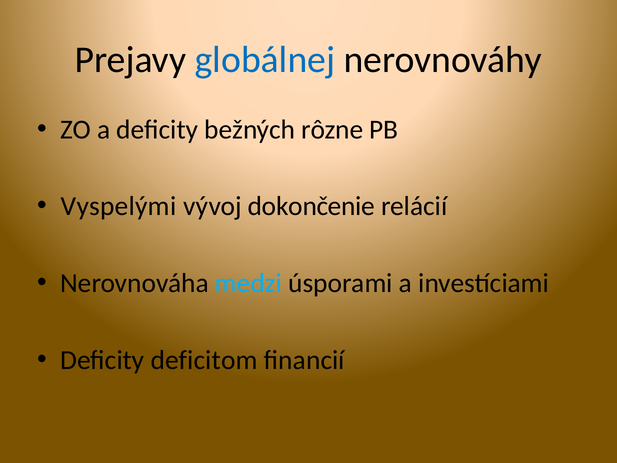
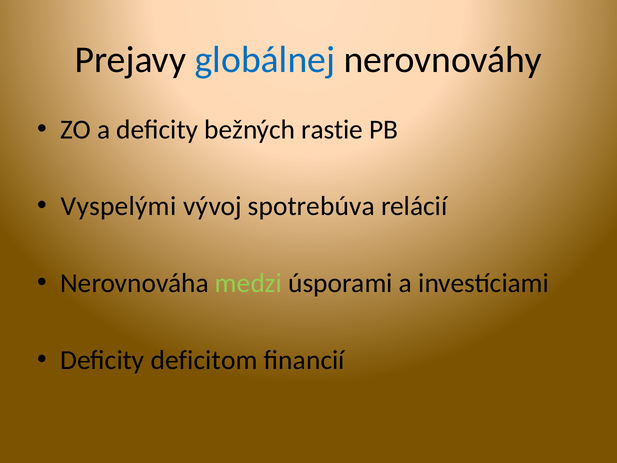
rôzne: rôzne -> rastie (332, 129)
dokončenie: dokončenie -> spotrebúva (311, 206)
medzi colour: light blue -> light green (249, 283)
